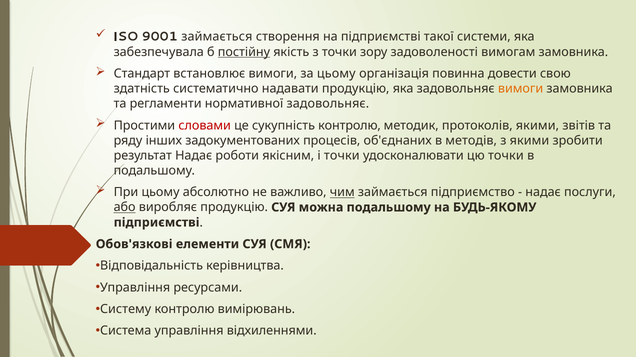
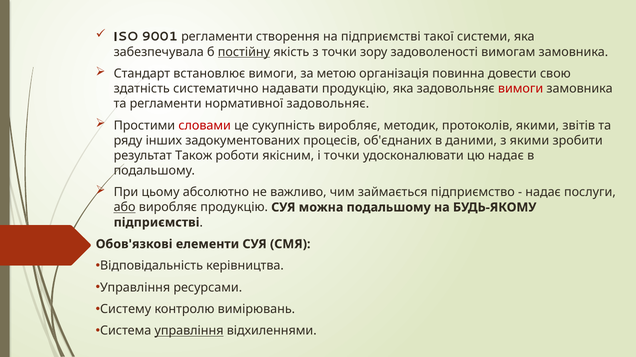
9001 займається: займається -> регламенти (217, 37)
за цьому: цьому -> метою (336, 74)
вимоги colour: orange -> red (521, 89)
сукупність контролю: контролю -> виробляє (349, 126)
методів: методів -> даними (471, 141)
результат Надає: Надає -> Також (194, 156)
цю точки: точки -> надає (506, 156)
чим underline: present -> none (342, 193)
управління underline: none -> present (189, 331)
